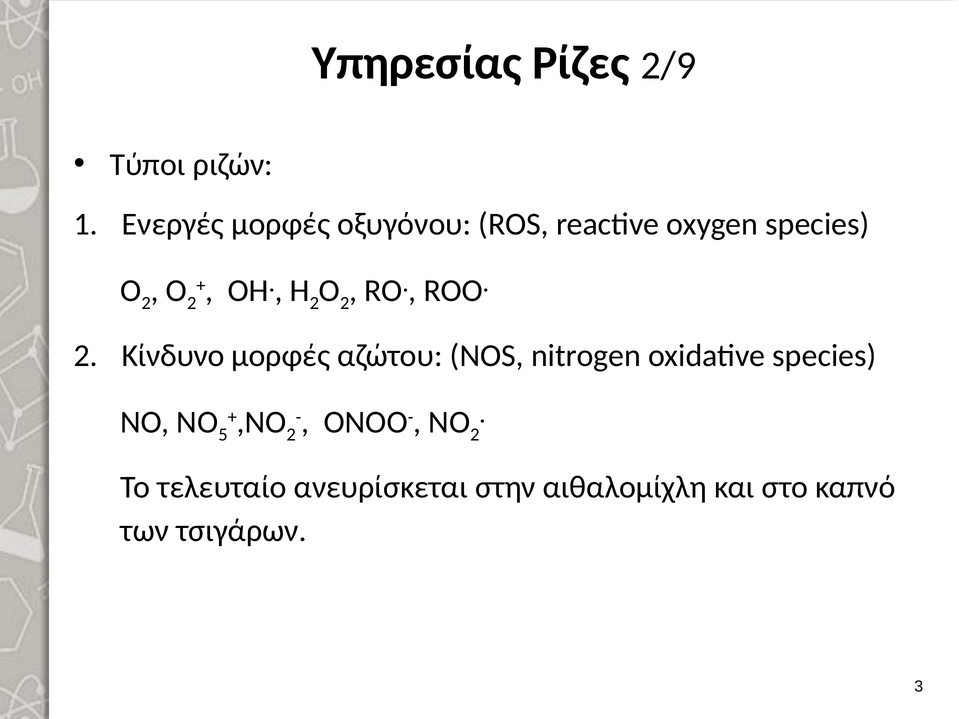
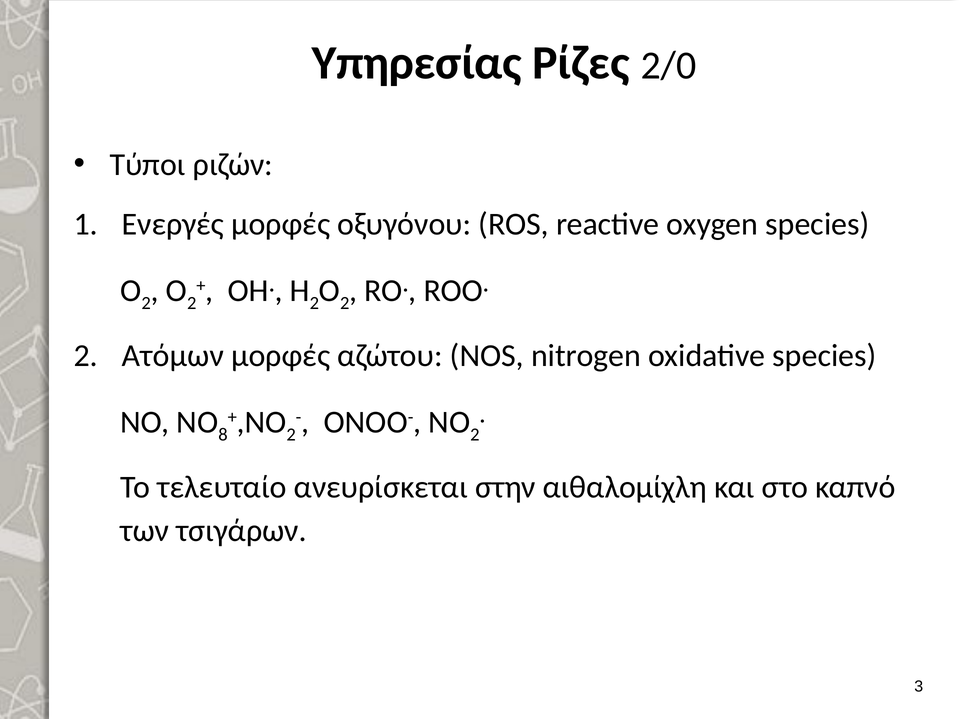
2/9: 2/9 -> 2/0 (669, 66)
Κίνδυνο: Κίνδυνο -> Ατόμων (173, 356)
5: 5 -> 8 (223, 435)
